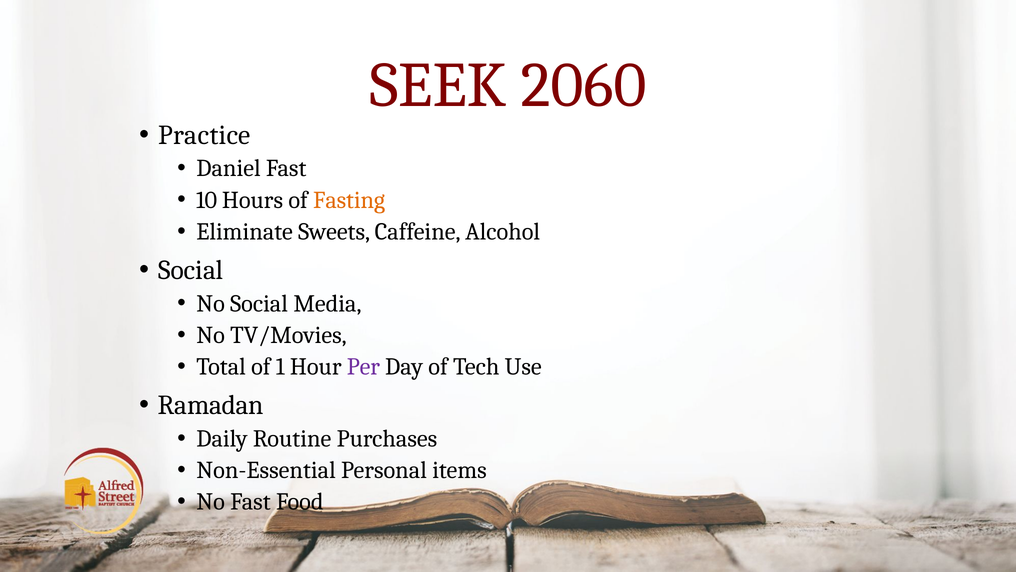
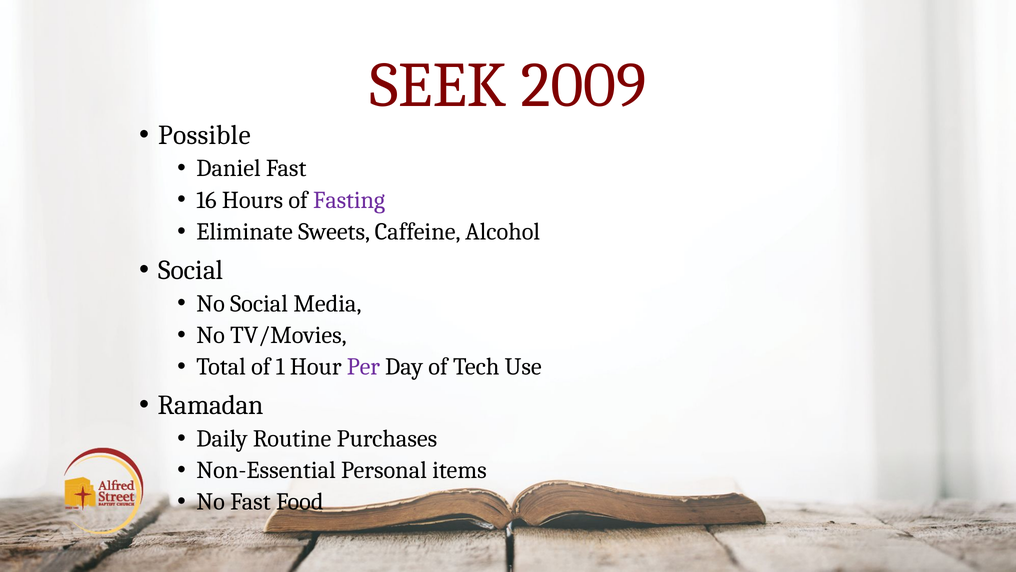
2060: 2060 -> 2009 (584, 85)
Practice: Practice -> Possible (204, 135)
10: 10 -> 16 (206, 200)
Fasting colour: orange -> purple (349, 200)
